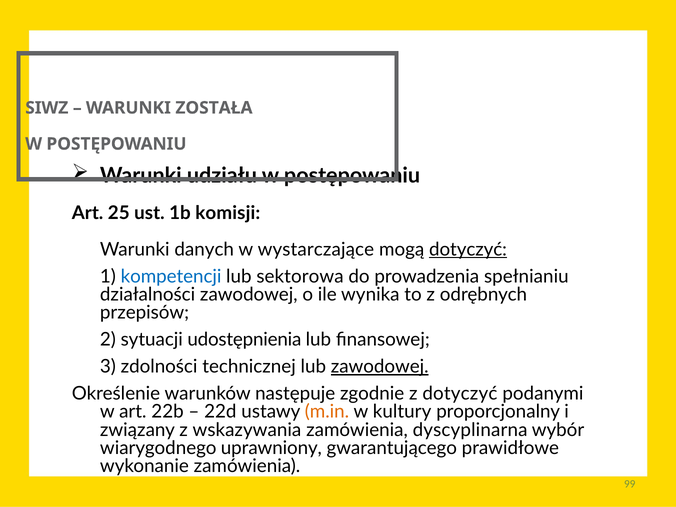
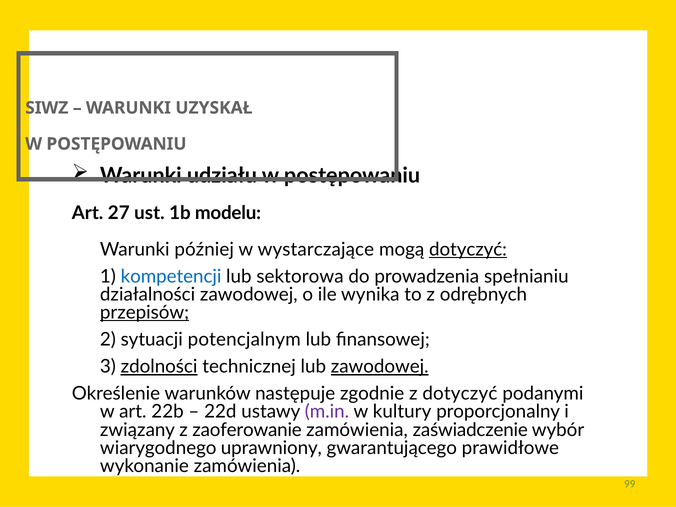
ZOSTAŁA: ZOSTAŁA -> UZYSKAŁ (214, 108)
25: 25 -> 27 (119, 213)
komisji: komisji -> modelu (228, 213)
danych: danych -> później (204, 249)
przepisów underline: none -> present (145, 313)
udostępnienia: udostępnienia -> potencjalnym (244, 340)
zdolności underline: none -> present (159, 367)
m.in colour: orange -> purple (327, 412)
wskazywania: wskazywania -> zaoferowanie (247, 430)
dyscyplinarna: dyscyplinarna -> zaświadczenie (470, 430)
